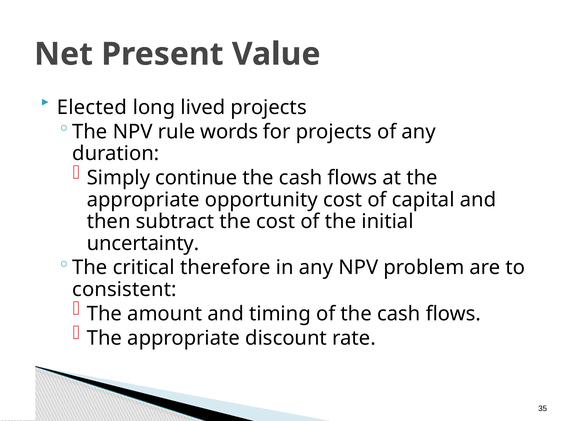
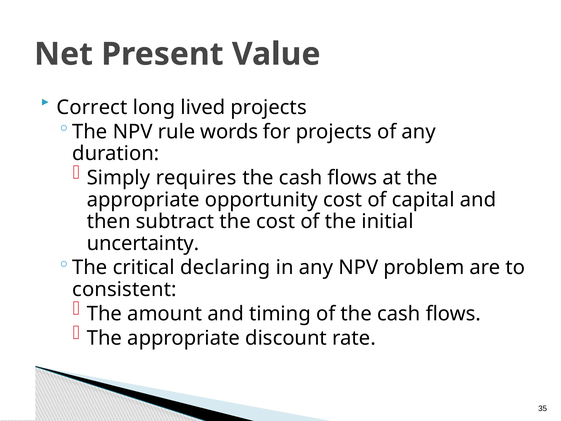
Elected: Elected -> Correct (92, 107)
continue: continue -> requires (196, 178)
therefore: therefore -> declaring (225, 267)
